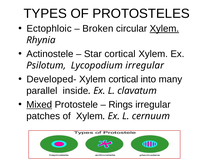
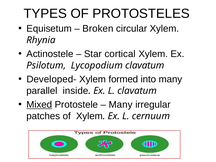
Ectophloic: Ectophloic -> Equisetum (49, 29)
Xylem underline: present -> none (164, 29)
Lycopodium irregular: irregular -> clavatum (145, 65)
Xylem cortical: cortical -> formed (123, 79)
Rings: Rings -> Many (121, 105)
